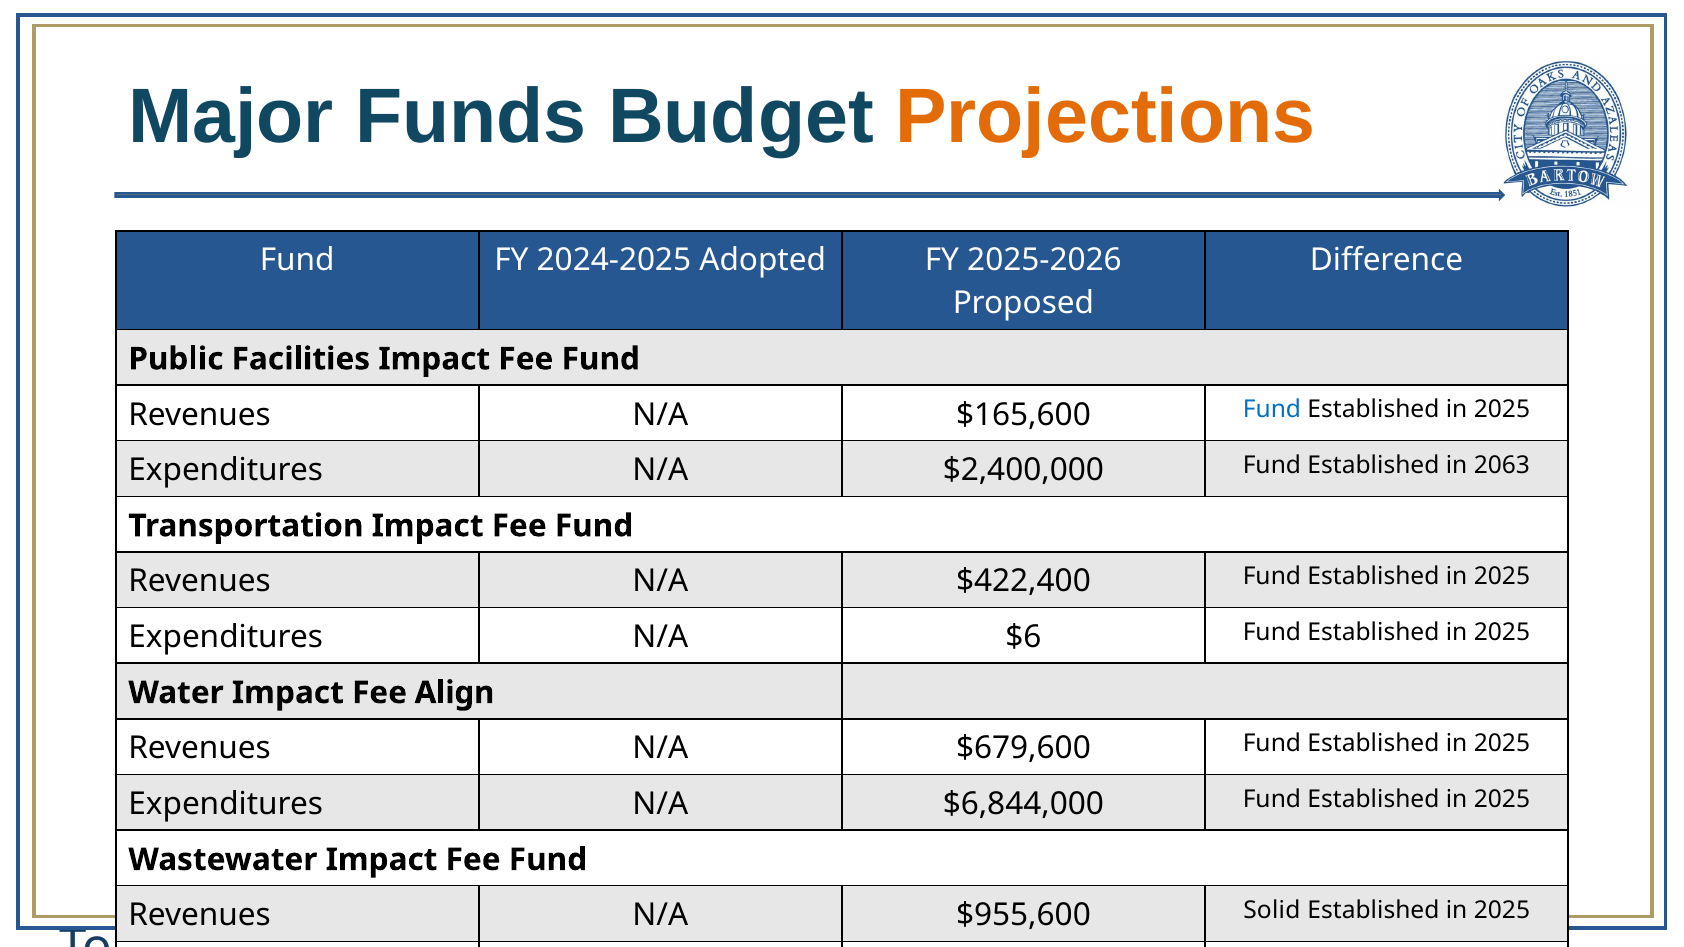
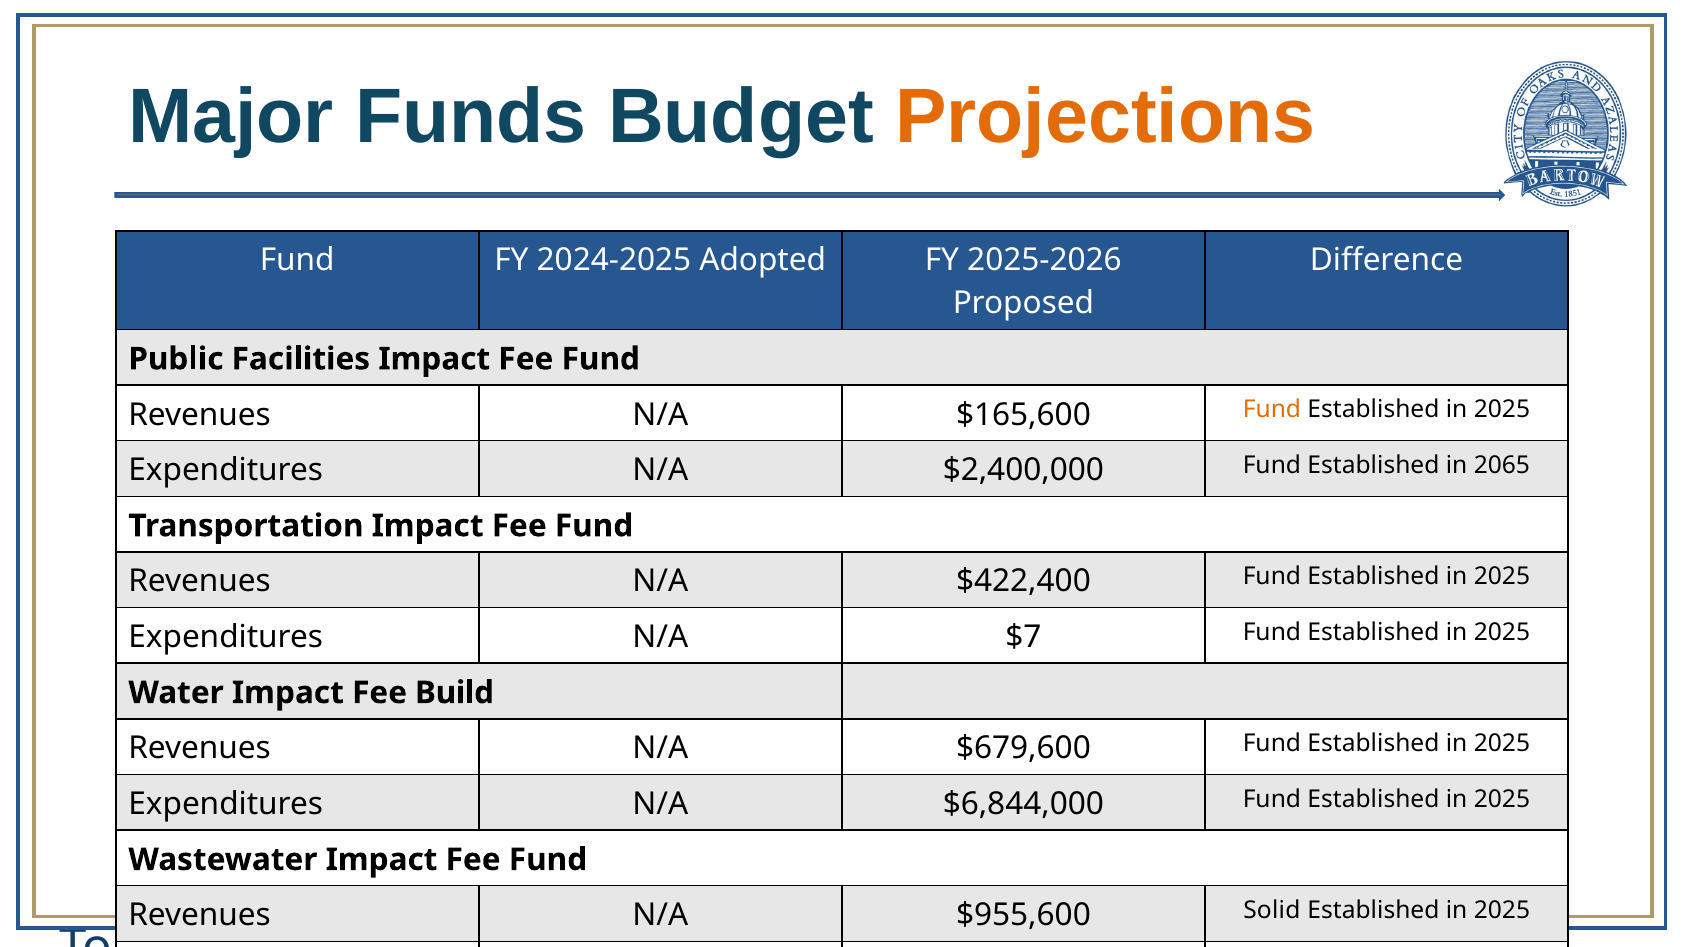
Fund colour: blue -> orange (1272, 410)
2063: 2063 -> 2065 (1502, 465)
$6: $6 -> $7 (1023, 637)
Align: Align -> Build (455, 693)
